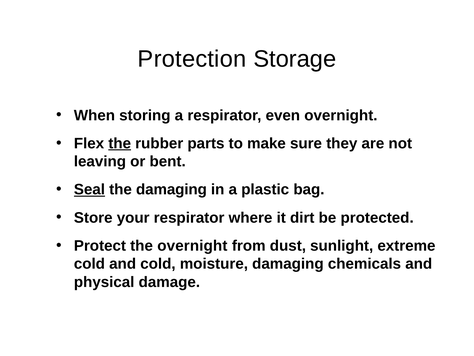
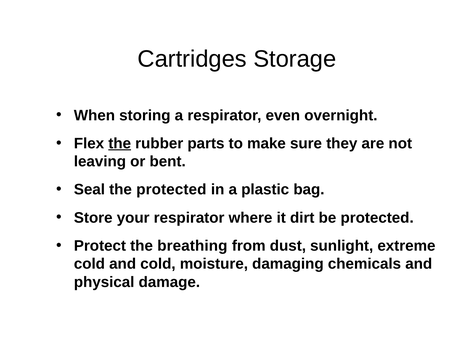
Protection: Protection -> Cartridges (192, 59)
Seal underline: present -> none (89, 189)
the damaging: damaging -> protected (171, 189)
the overnight: overnight -> breathing (192, 245)
